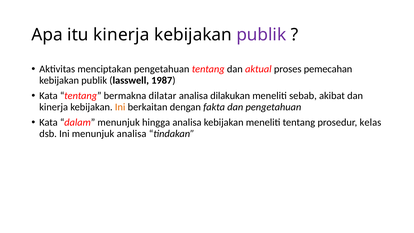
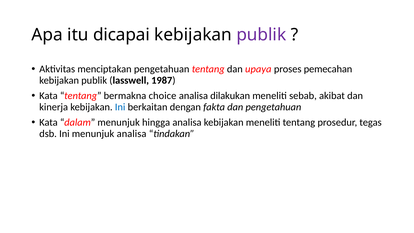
itu kinerja: kinerja -> dicapai (122, 35)
aktual: aktual -> upaya (258, 69)
dilatar: dilatar -> choice (163, 96)
Ini colour: orange -> blue (120, 107)
kelas: kelas -> tegas (371, 122)
